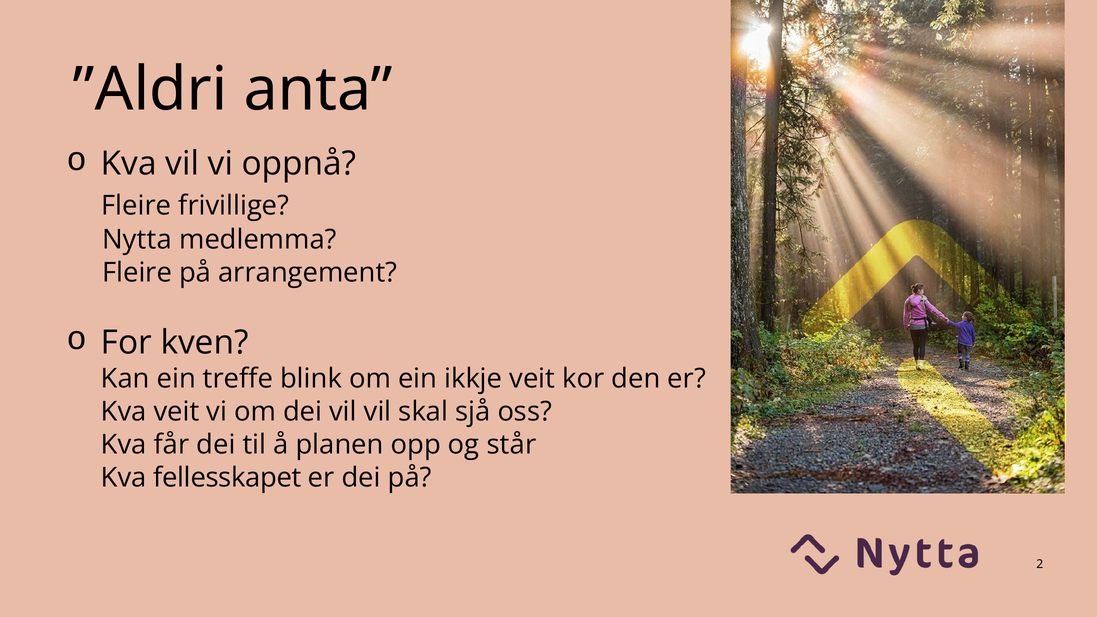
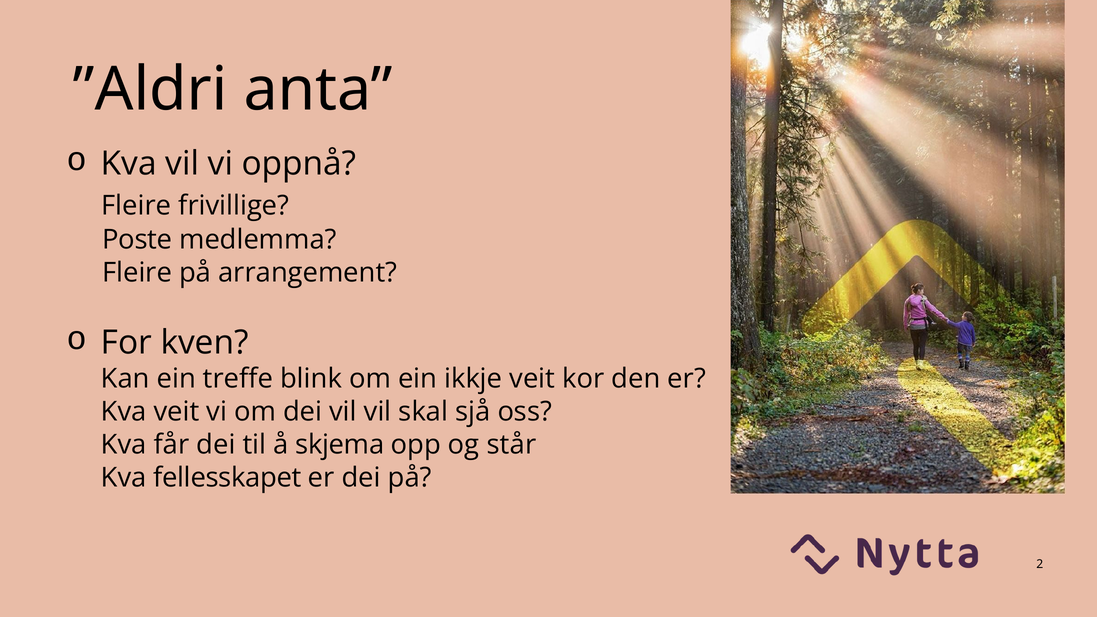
Nytta: Nytta -> Poste (137, 240)
planen: planen -> skjema (340, 445)
